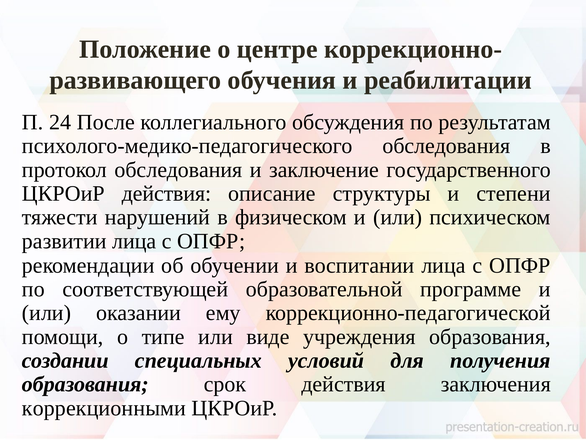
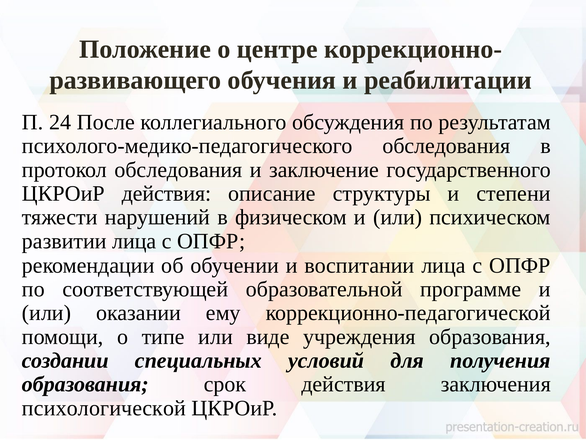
коррекционными: коррекционными -> психологической (104, 408)
